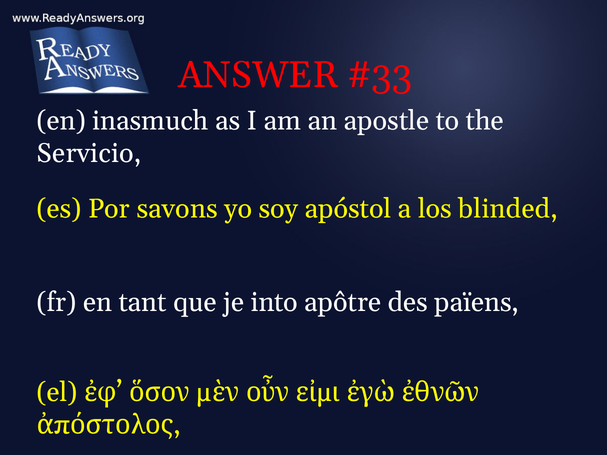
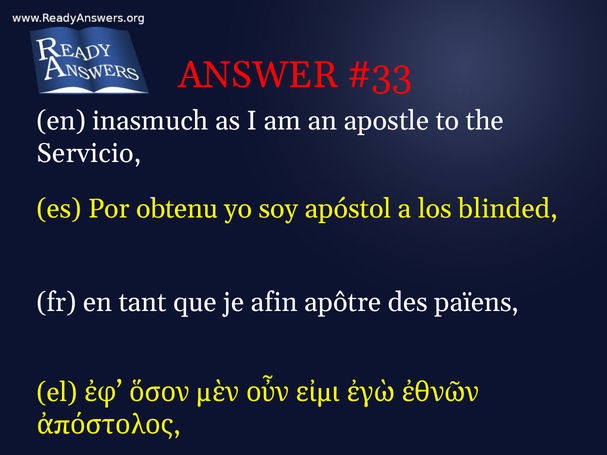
savons: savons -> obtenu (177, 209)
into: into -> afin (274, 302)
